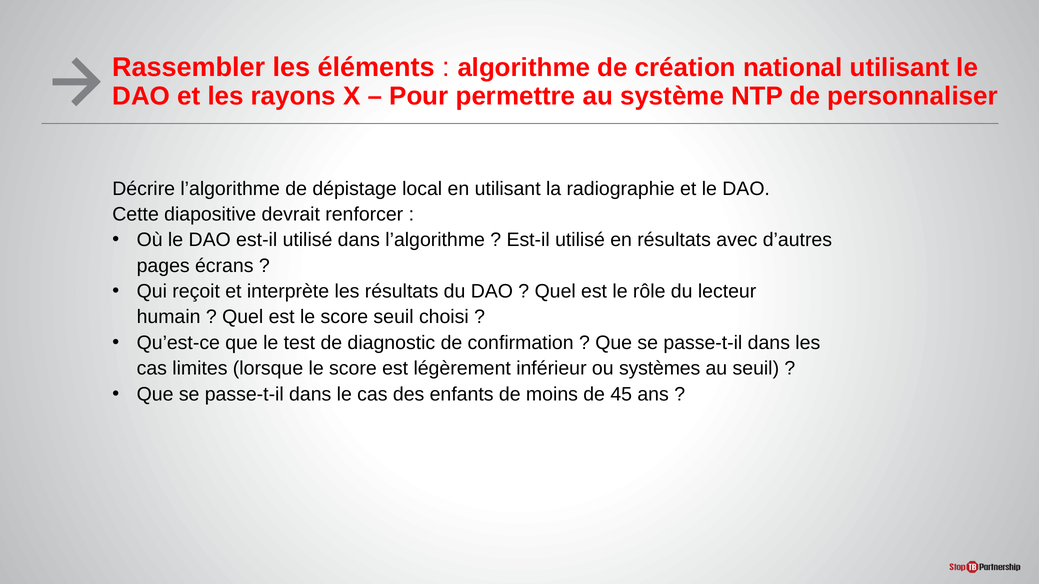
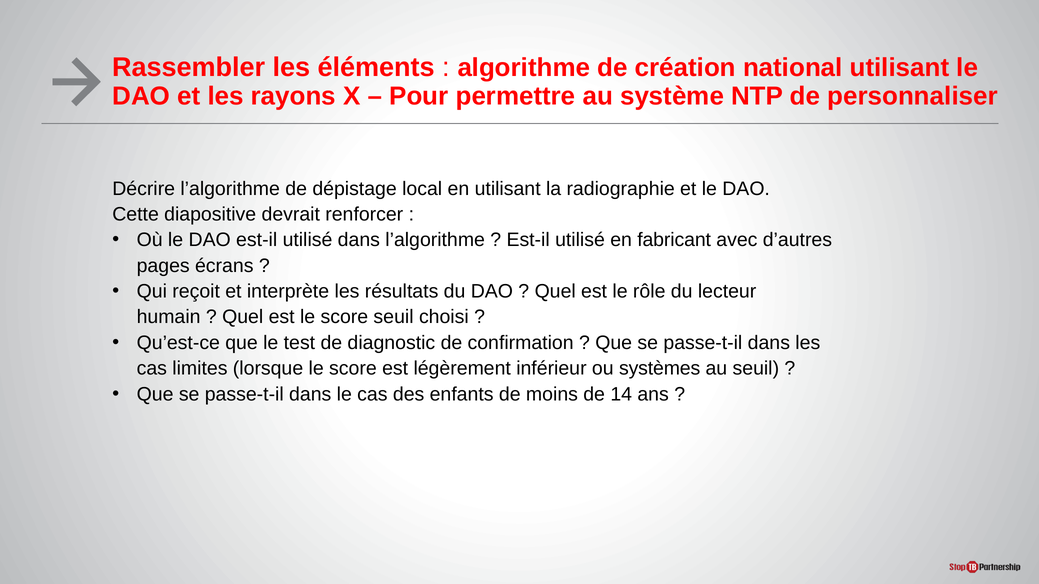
en résultats: résultats -> fabricant (674, 240)
45: 45 -> 14 (621, 394)
